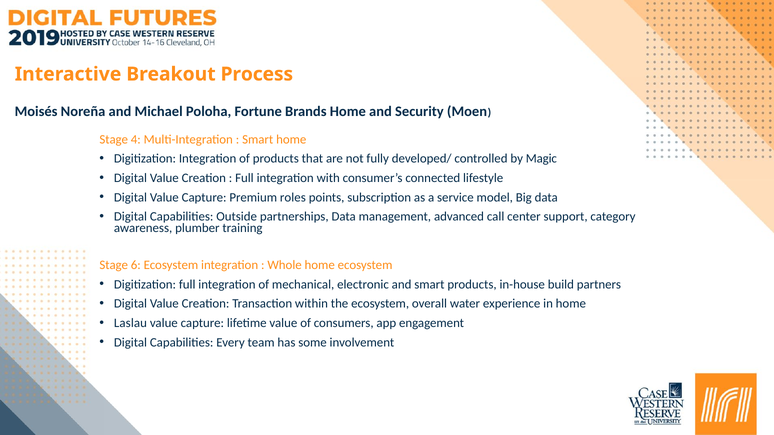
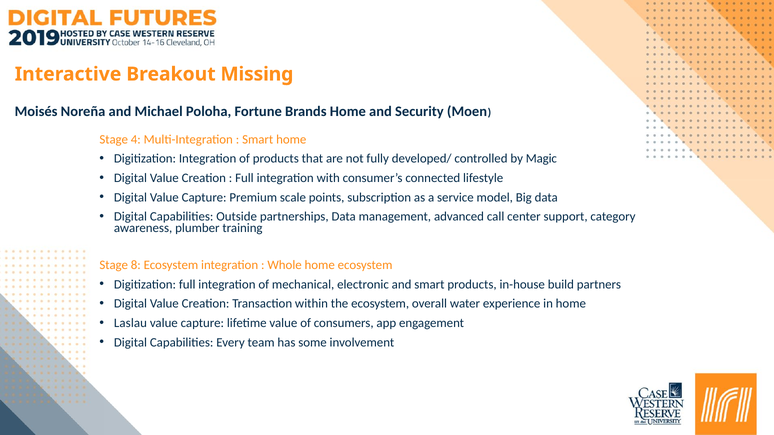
Process: Process -> Missing (257, 74)
roles: roles -> scale (293, 198)
6: 6 -> 8 (136, 265)
